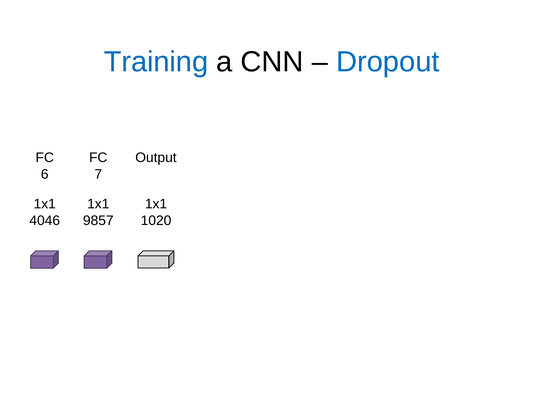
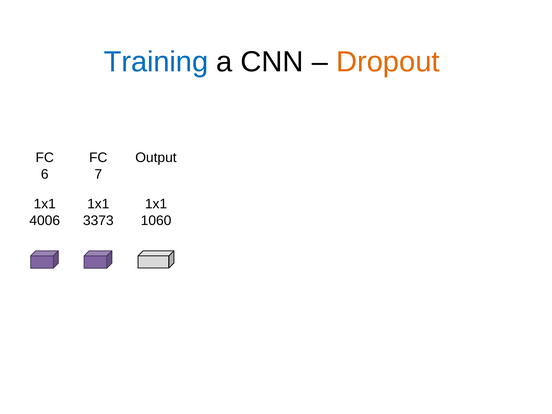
Dropout colour: blue -> orange (388, 62)
4046: 4046 -> 4006 (45, 221)
9857: 9857 -> 3373 (98, 221)
1020: 1020 -> 1060 (156, 221)
